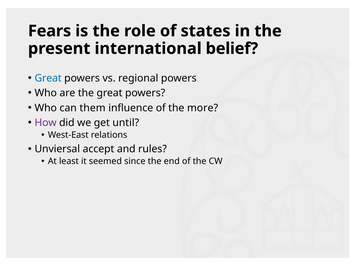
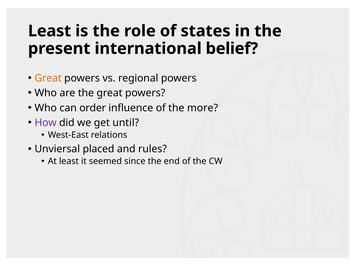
Fears: Fears -> Least (50, 31)
Great colour: blue -> orange (48, 78)
them: them -> order (93, 108)
accept: accept -> placed (98, 149)
